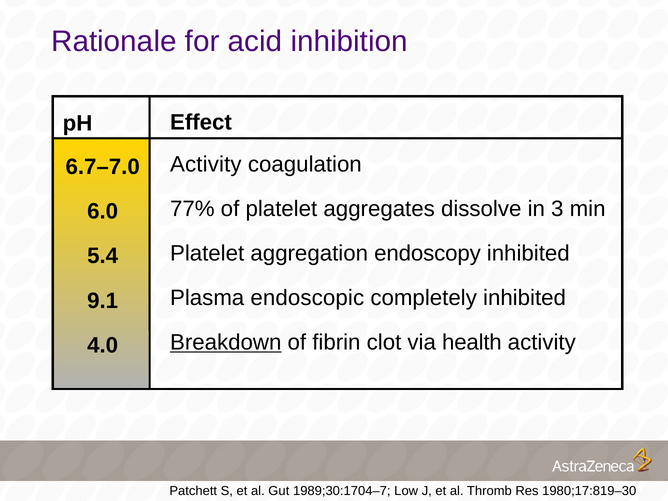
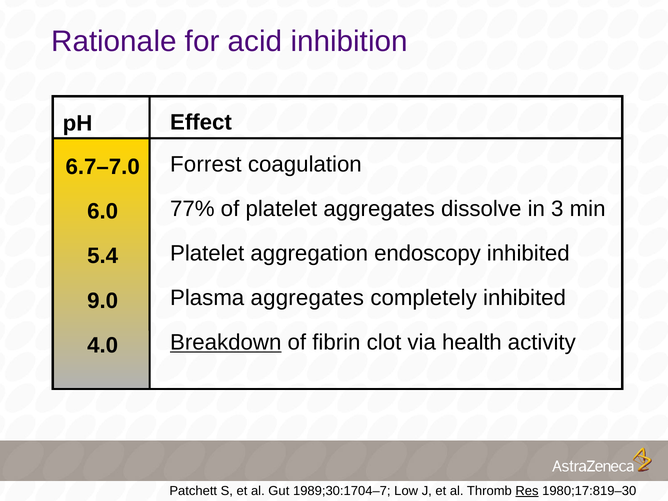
Activity: Activity -> Forrest (206, 164)
Plasma endoscopic: endoscopic -> aggregates (307, 298)
9.1: 9.1 -> 9.0 (103, 301)
Res underline: none -> present (527, 491)
